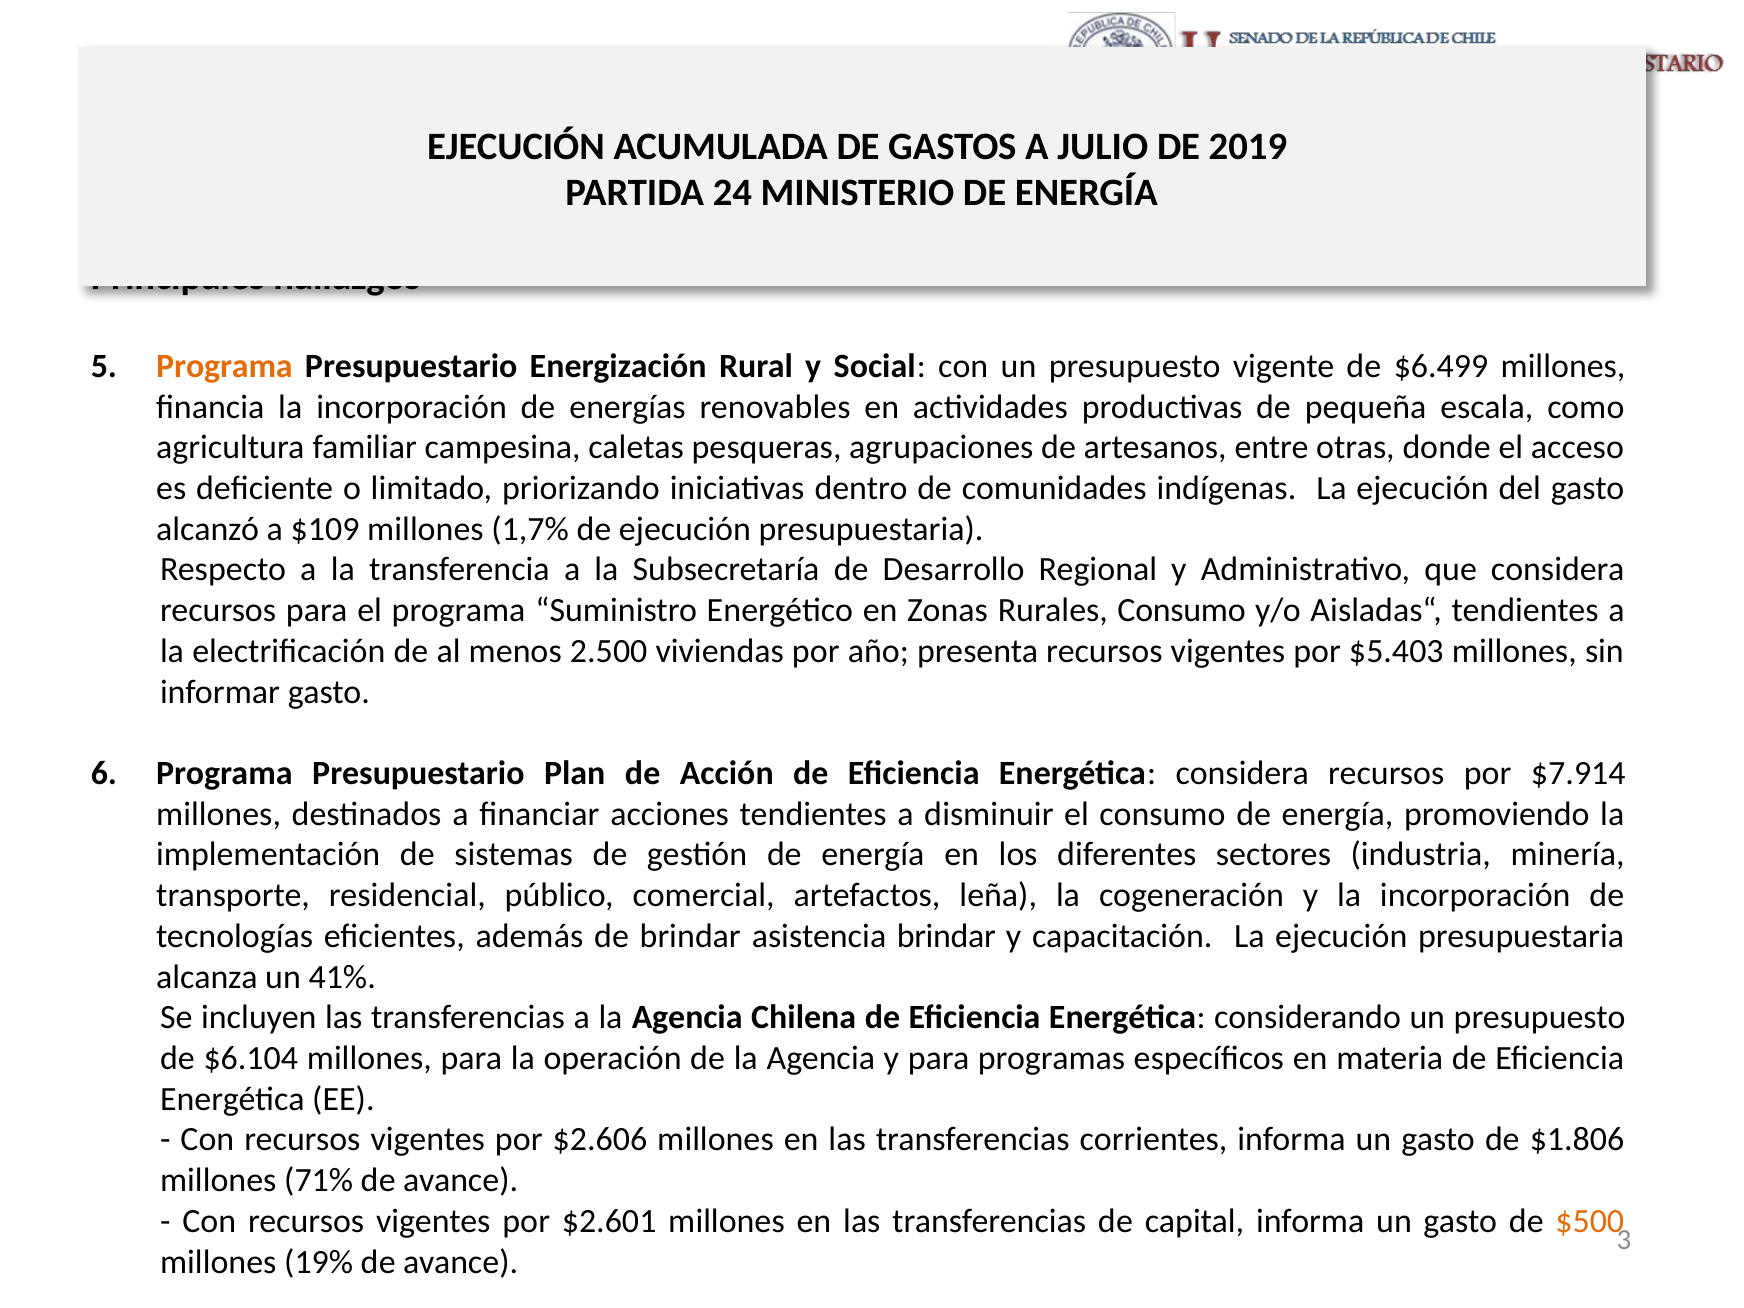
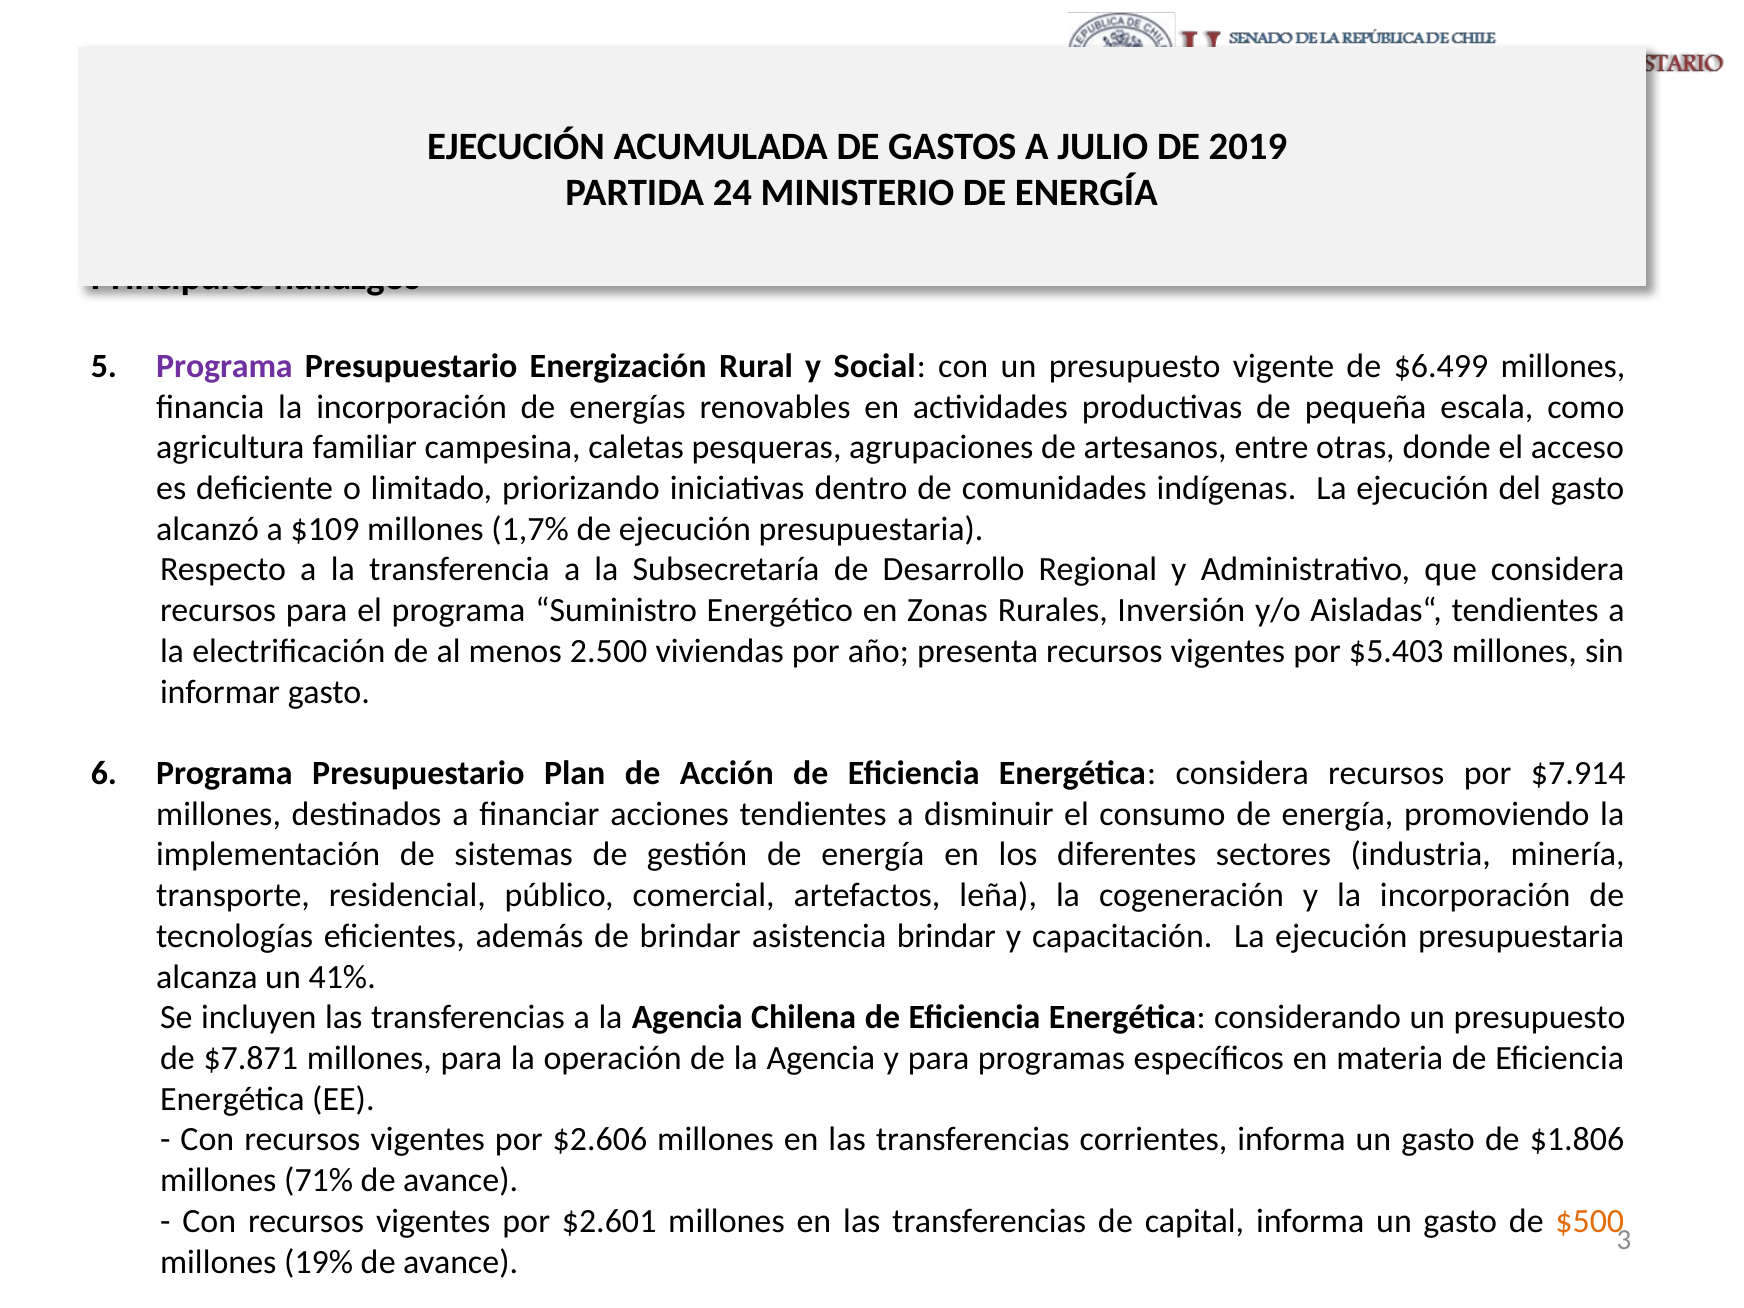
Programa colour: orange -> purple (224, 366)
Rurales Consumo: Consumo -> Inversión (1181, 610)
$6.104: $6.104 -> $7.871 (251, 1058)
